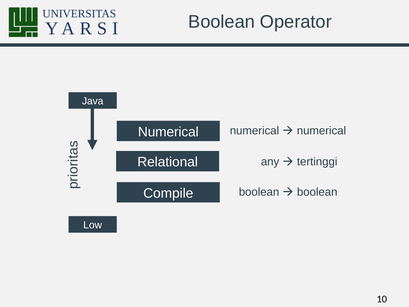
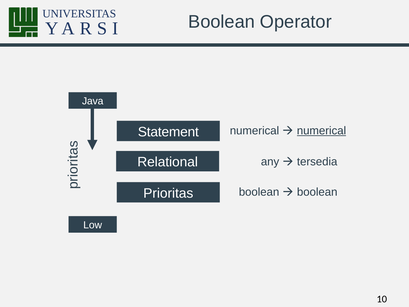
numerical underline: none -> present (321, 131)
Numerical: Numerical -> Statement (168, 132)
tertinggi: tertinggi -> tersedia (317, 162)
Compile: Compile -> Prioritas (168, 193)
